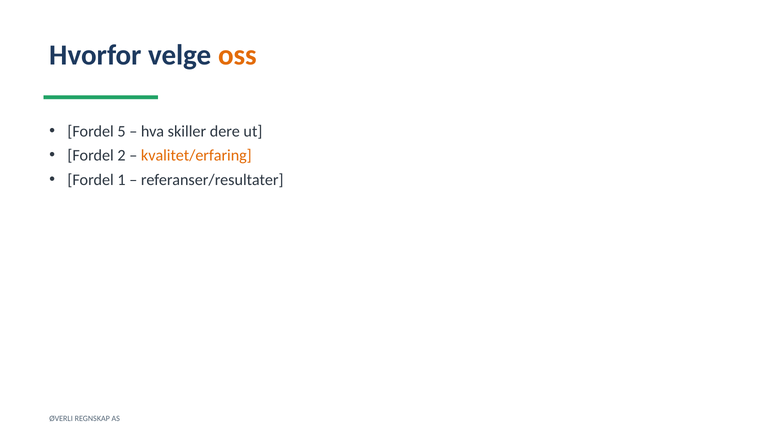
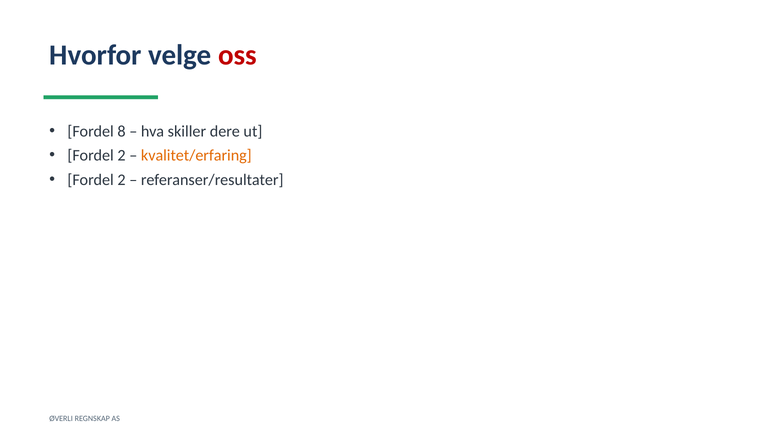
oss colour: orange -> red (238, 55)
5: 5 -> 8 (122, 131)
1: 1 -> 2 (122, 180)
